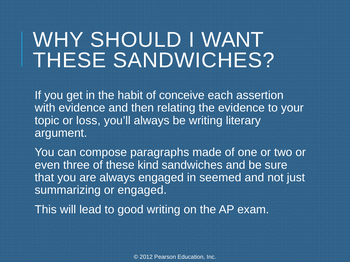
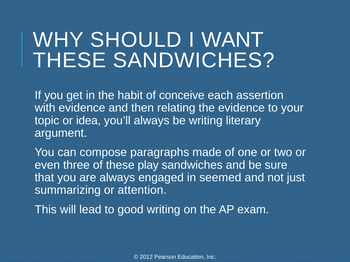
loss: loss -> idea (88, 121)
kind: kind -> play (148, 165)
or engaged: engaged -> attention (142, 190)
